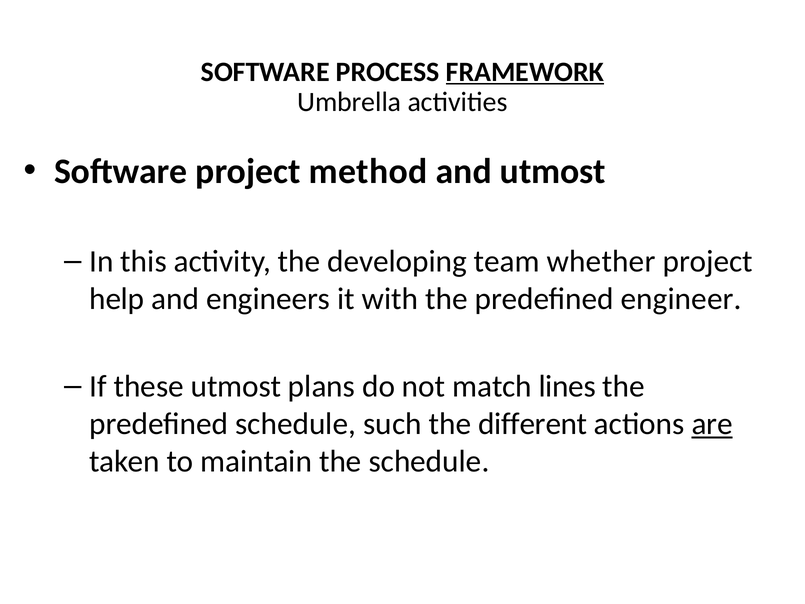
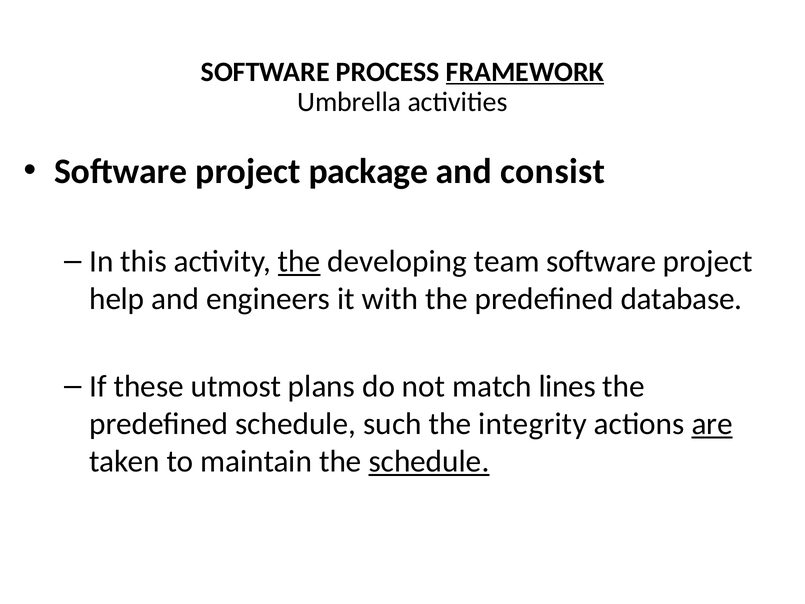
method: method -> package (368, 171)
and utmost: utmost -> consist (553, 171)
the underline: none -> present (299, 261)
team whether: whether -> software (601, 261)
engineer: engineer -> database (681, 299)
different: different -> integrity (533, 424)
schedule underline: none -> present (429, 461)
